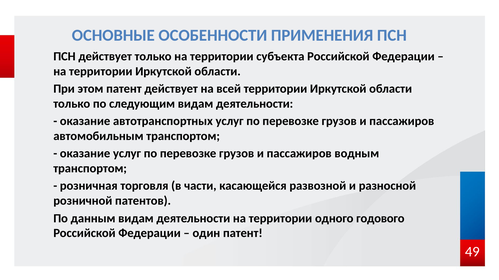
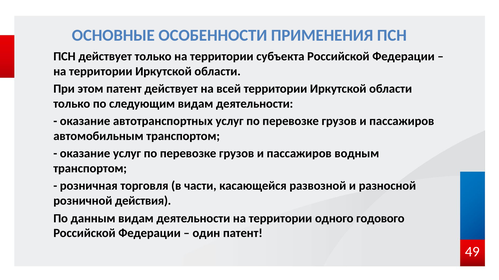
патентов: патентов -> действия (143, 201)
